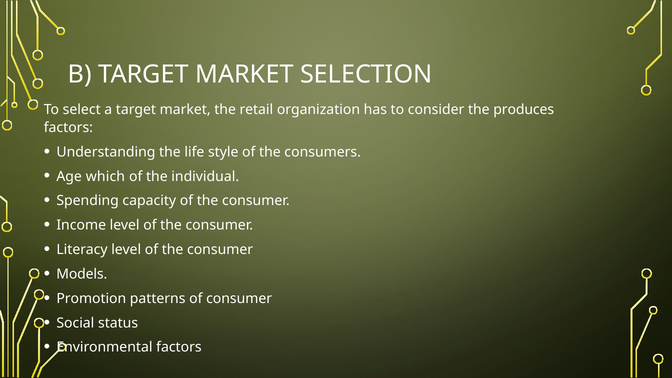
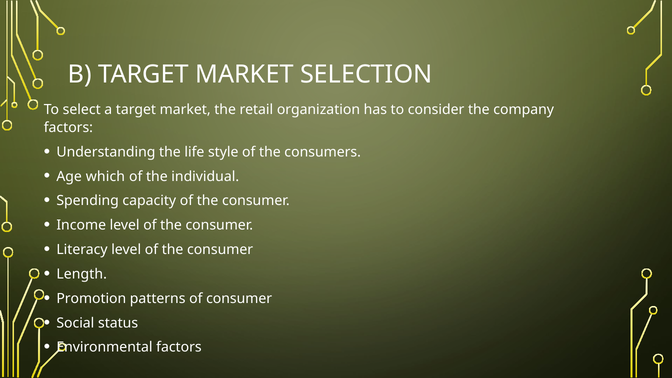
produces: produces -> company (524, 109)
Models: Models -> Length (82, 274)
